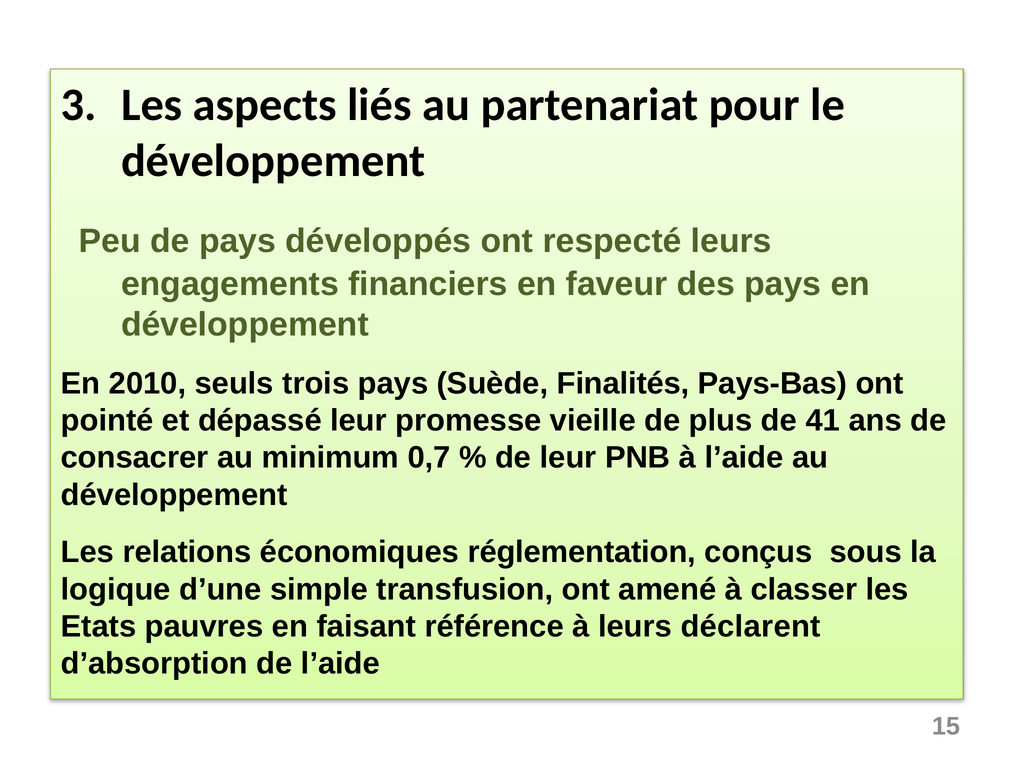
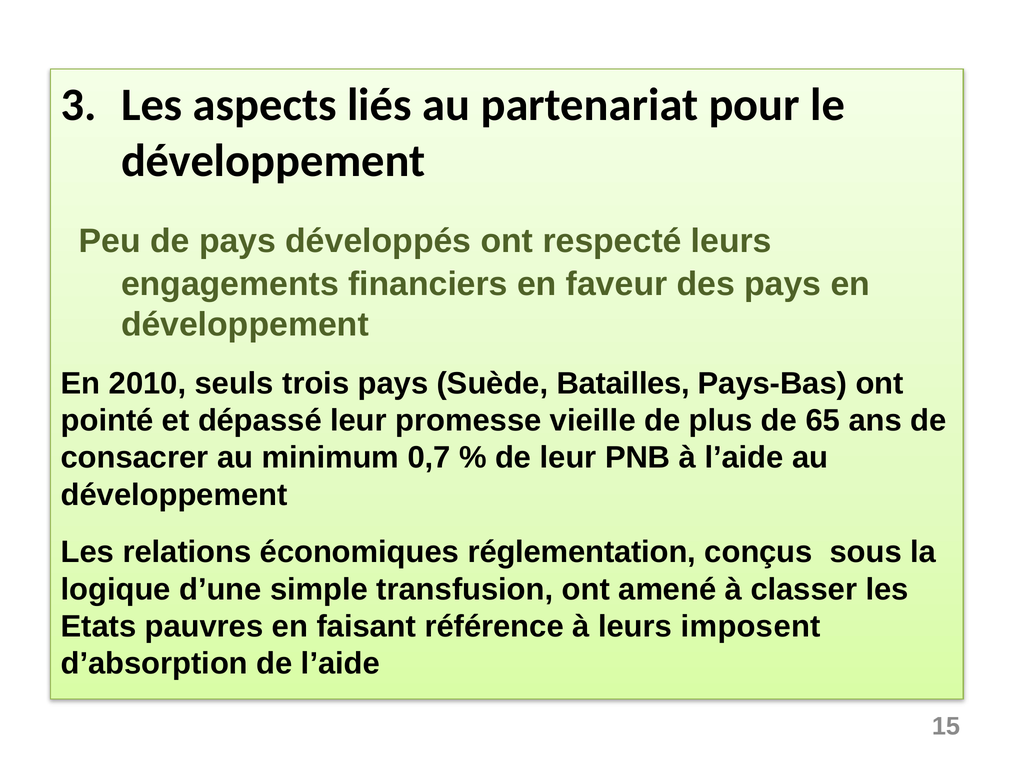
Finalités: Finalités -> Batailles (623, 384)
41: 41 -> 65 (823, 421)
déclarent: déclarent -> imposent (751, 627)
